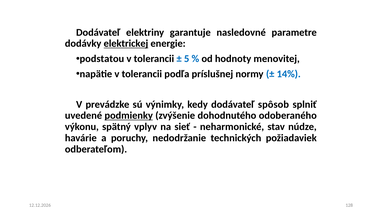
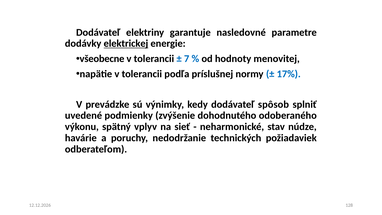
podstatou: podstatou -> všeobecne (102, 59)
5: 5 -> 7 (187, 59)
14%: 14% -> 17% (289, 74)
podmienky underline: present -> none (129, 115)
